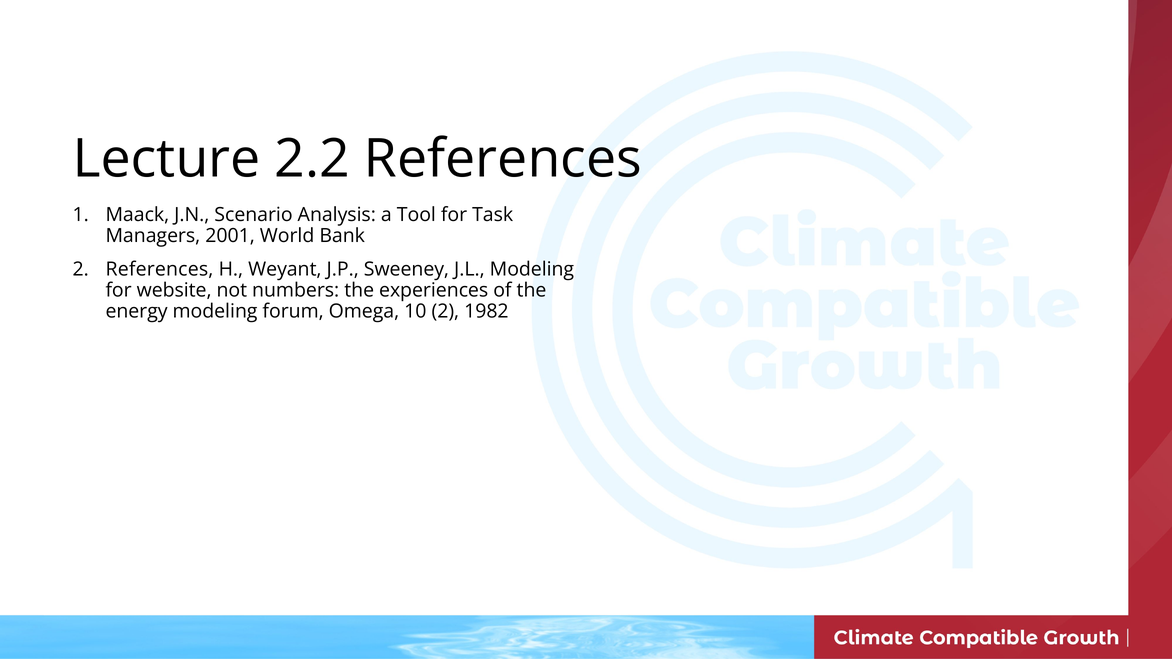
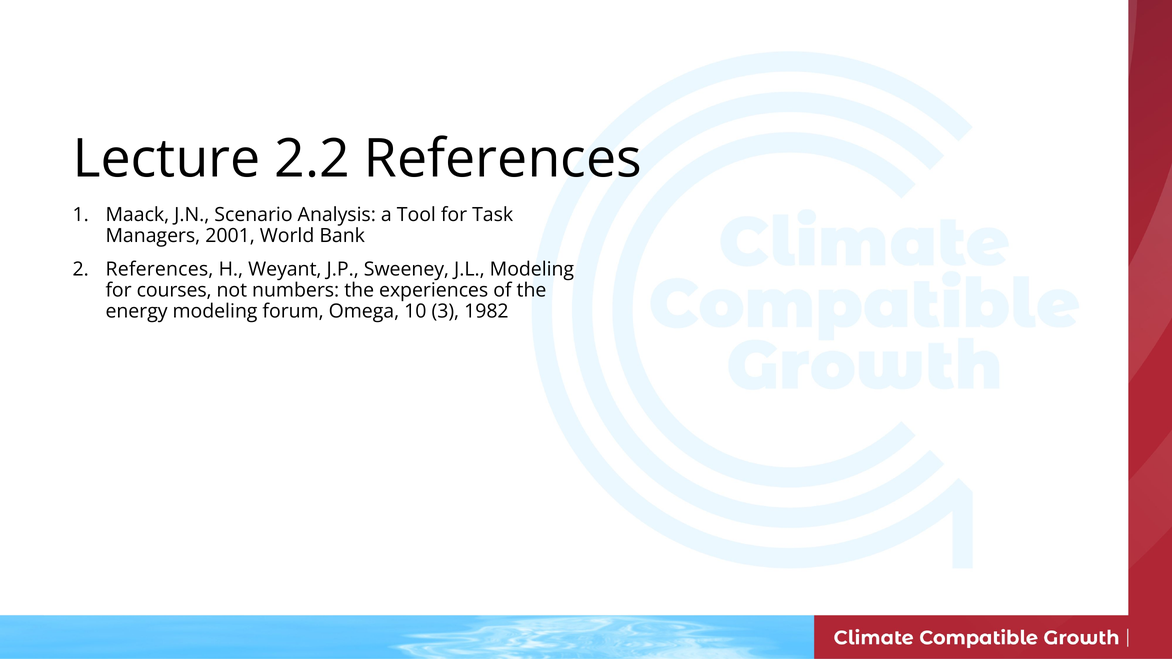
website: website -> courses (174, 290)
10 2: 2 -> 3 (445, 312)
